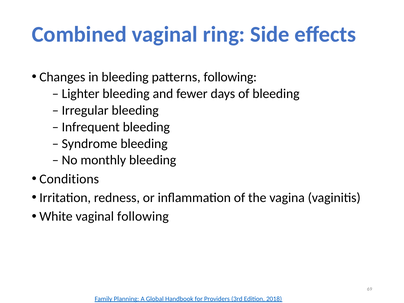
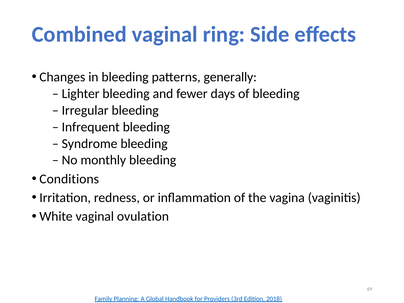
patterns following: following -> generally (230, 77)
vaginal following: following -> ovulation (143, 216)
